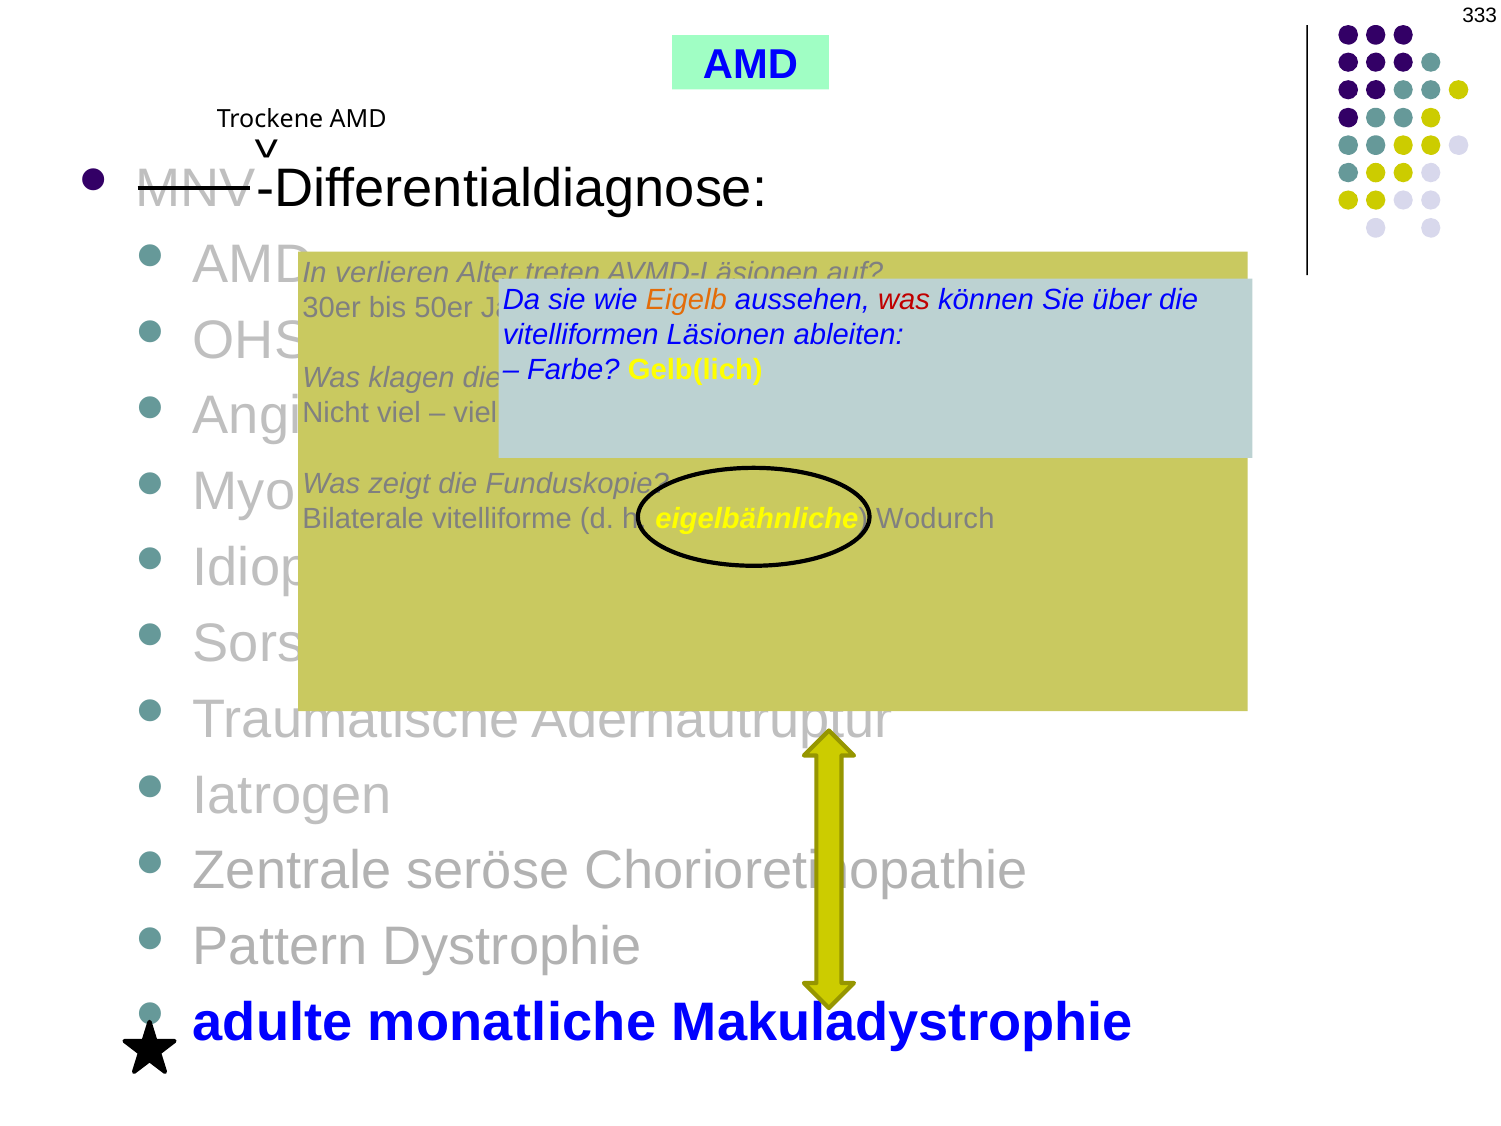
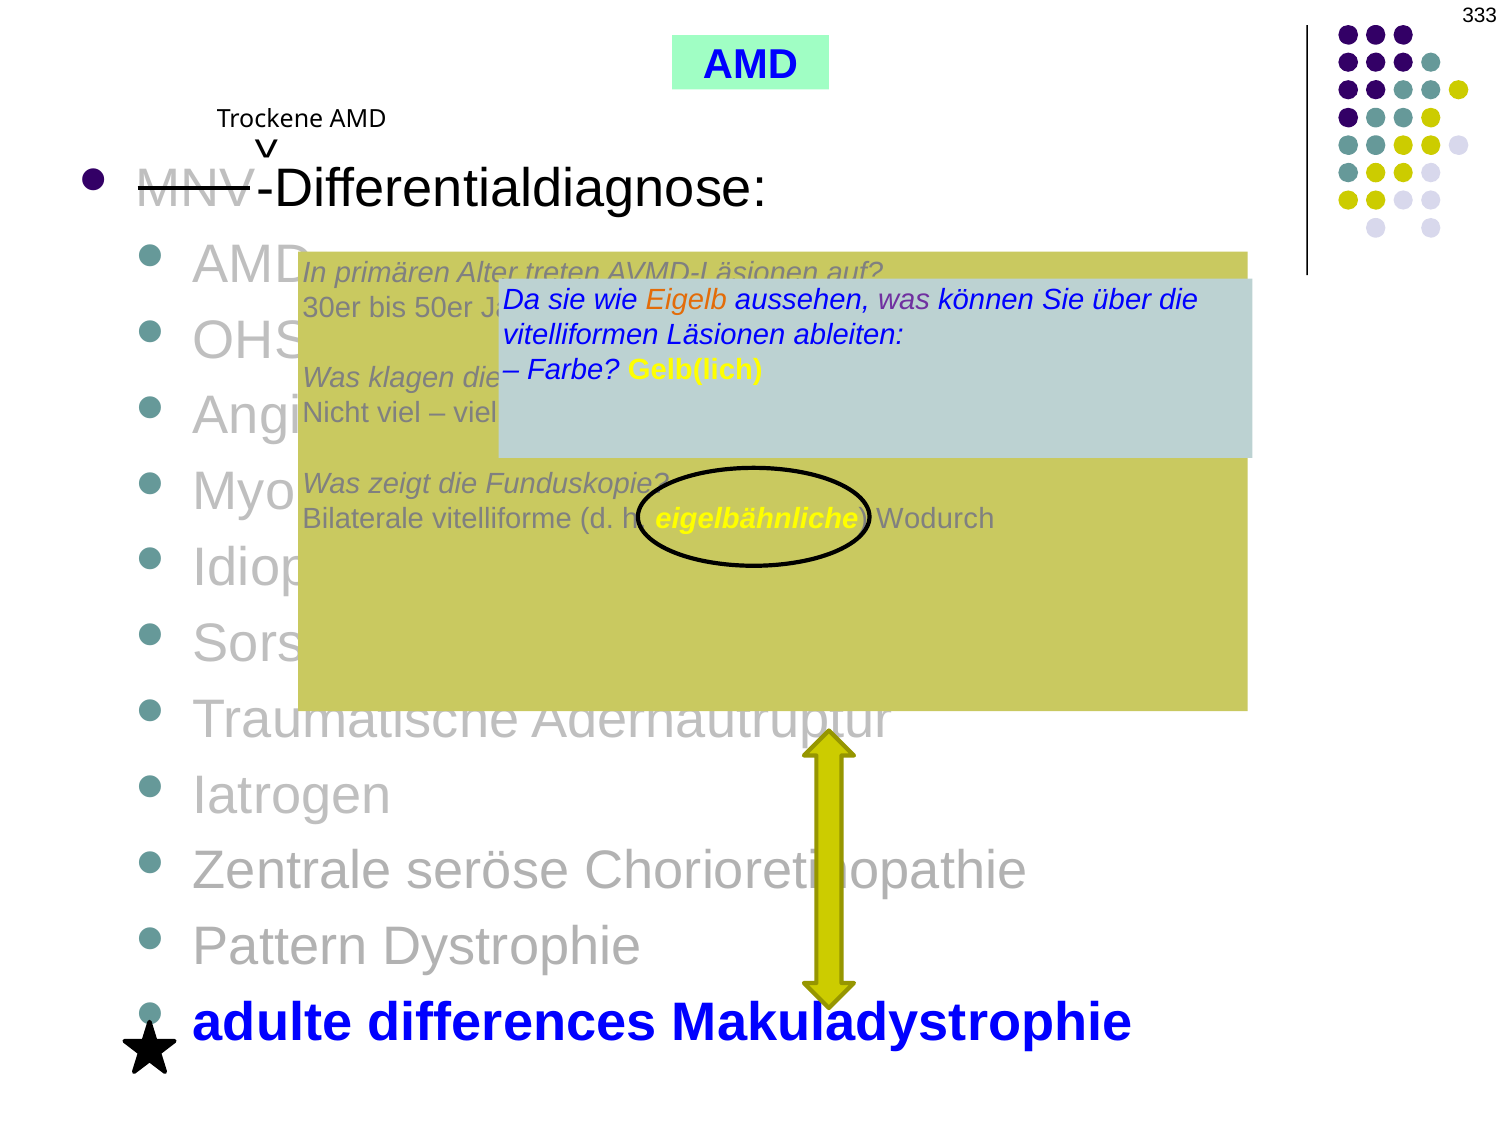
verlieren: verlieren -> primären (392, 273)
was colour: red -> purple (904, 300)
monatliche: monatliche -> differences (512, 1022)
